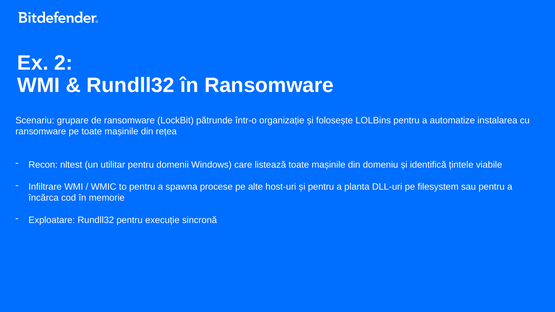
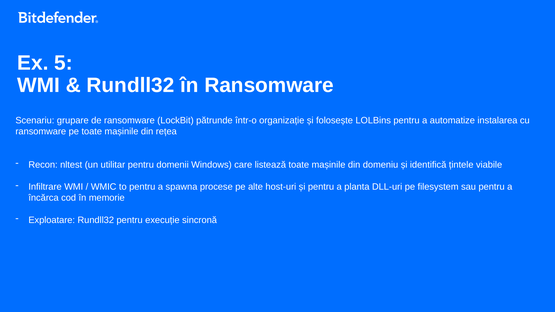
2: 2 -> 5 (63, 63)
